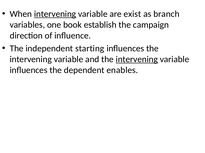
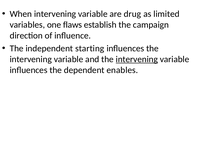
intervening underline: present -> none (55, 14)
exist: exist -> drug (132, 14)
branch: branch -> limited (166, 14)
book: book -> flaws (73, 25)
